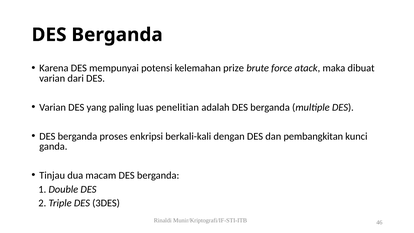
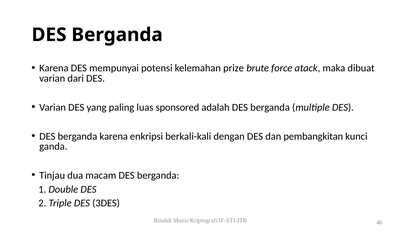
penelitian: penelitian -> sponsored (177, 107)
berganda proses: proses -> karena (114, 136)
